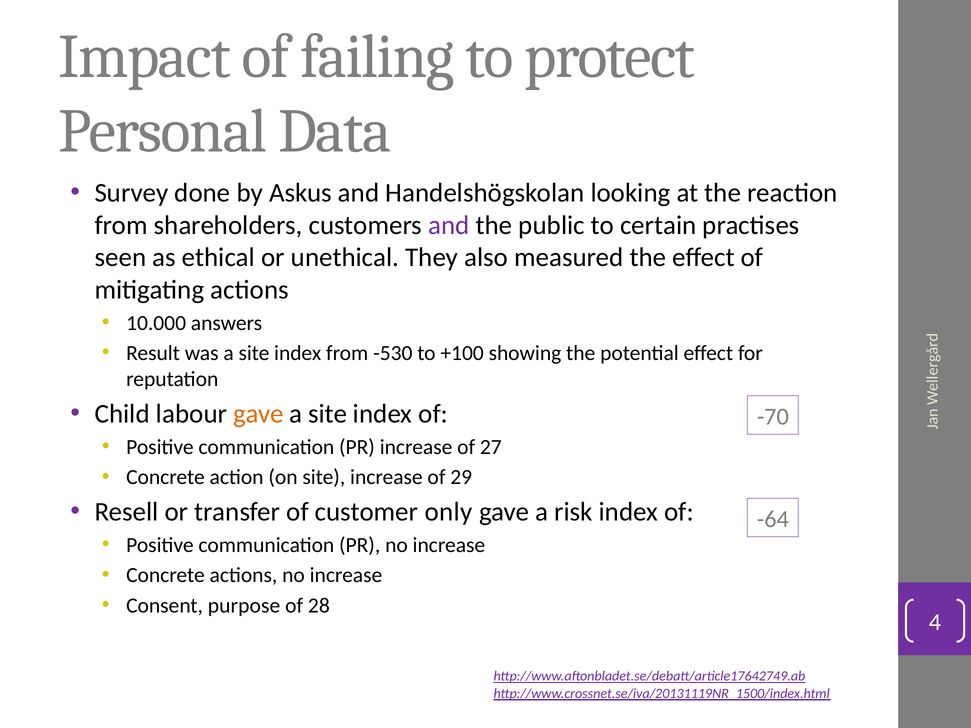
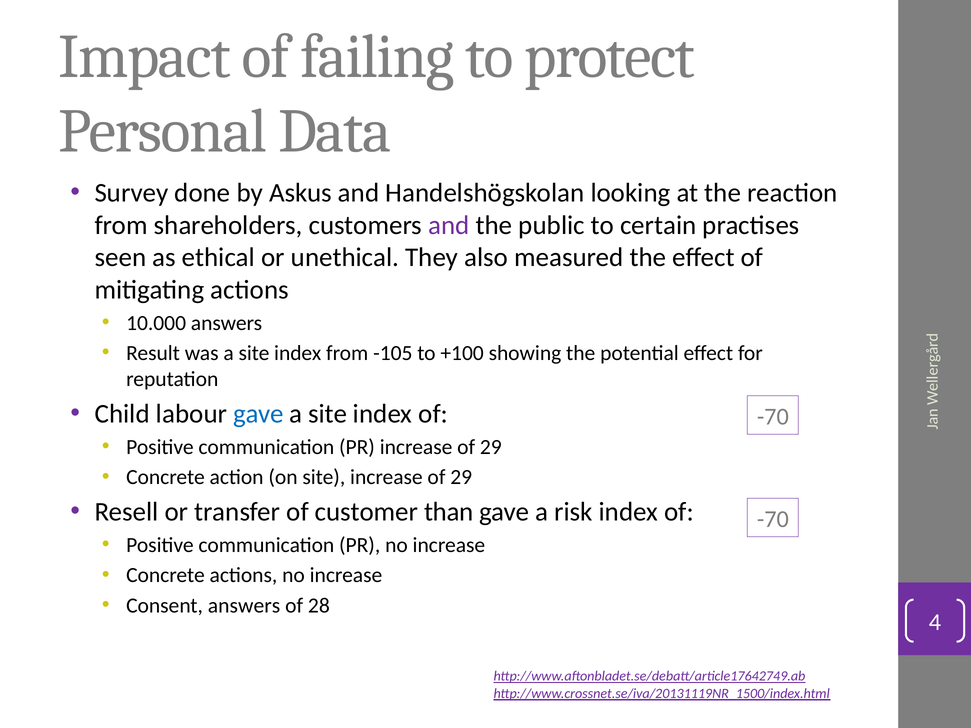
-530: -530 -> -105 (393, 353)
gave colour: orange -> blue (258, 414)
PR increase of 27: 27 -> 29 (491, 447)
only: only -> than (449, 512)
-64: -64 -> -70 (773, 519)
Consent purpose: purpose -> answers (244, 606)
